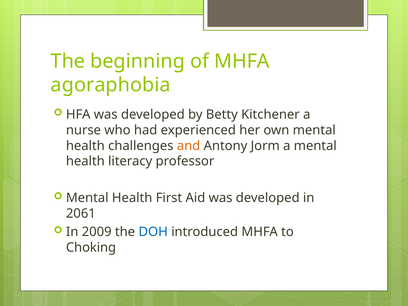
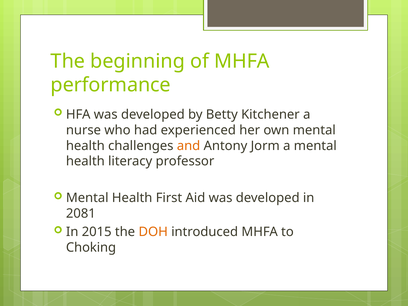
agoraphobia: agoraphobia -> performance (111, 85)
2061: 2061 -> 2081 (81, 214)
2009: 2009 -> 2015 (97, 232)
DOH colour: blue -> orange (153, 232)
